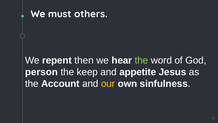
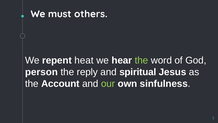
then: then -> heat (84, 60)
keep: keep -> reply (87, 72)
appetite: appetite -> spiritual (138, 72)
our colour: yellow -> light green (108, 83)
